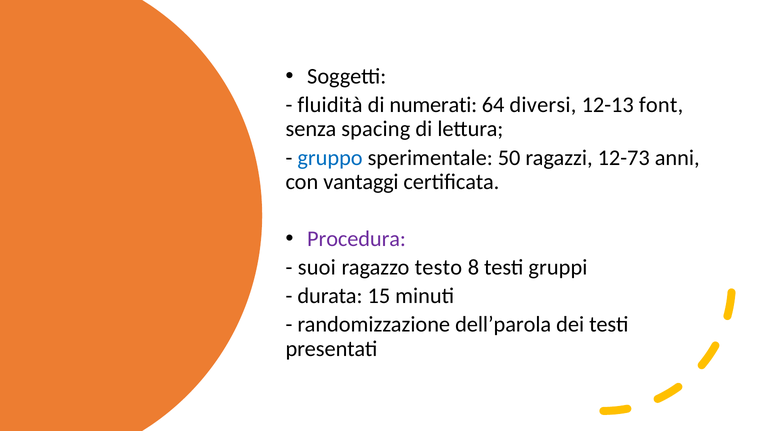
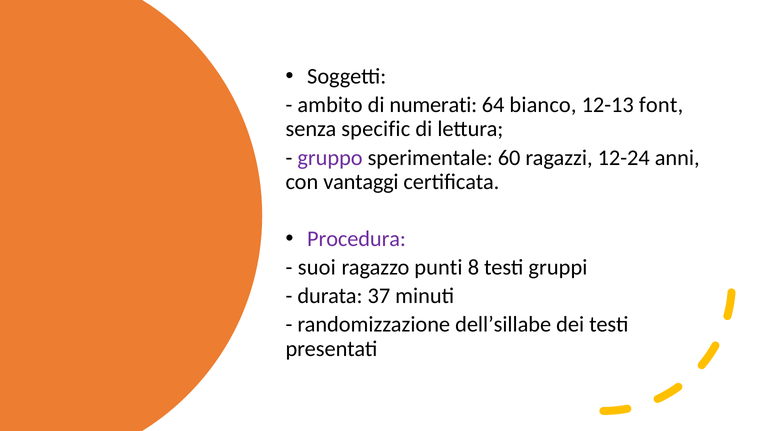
fluidità: fluidità -> ambito (330, 105)
diversi: diversi -> bianco (543, 105)
spacing: spacing -> specific (376, 129)
gruppo colour: blue -> purple (330, 158)
50: 50 -> 60 (509, 158)
12-73: 12-73 -> 12-24 (624, 158)
testo: testo -> punti (438, 268)
15: 15 -> 37 (379, 296)
dell’parola: dell’parola -> dell’sillabe (503, 325)
